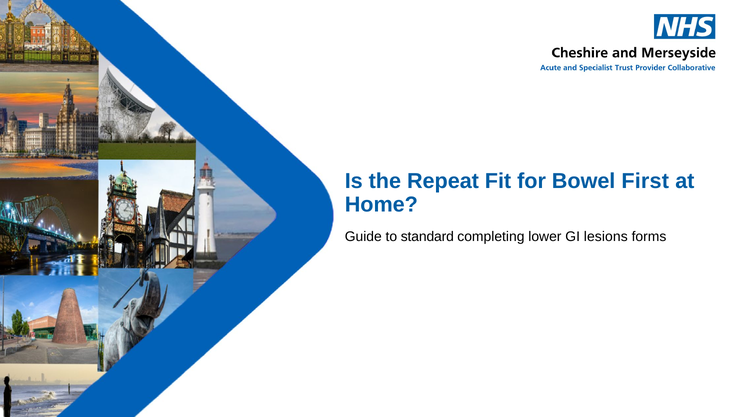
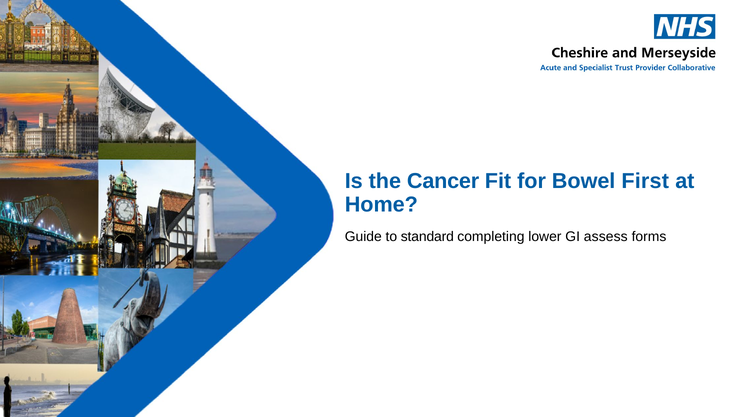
Repeat: Repeat -> Cancer (443, 181)
lesions: lesions -> assess (606, 237)
